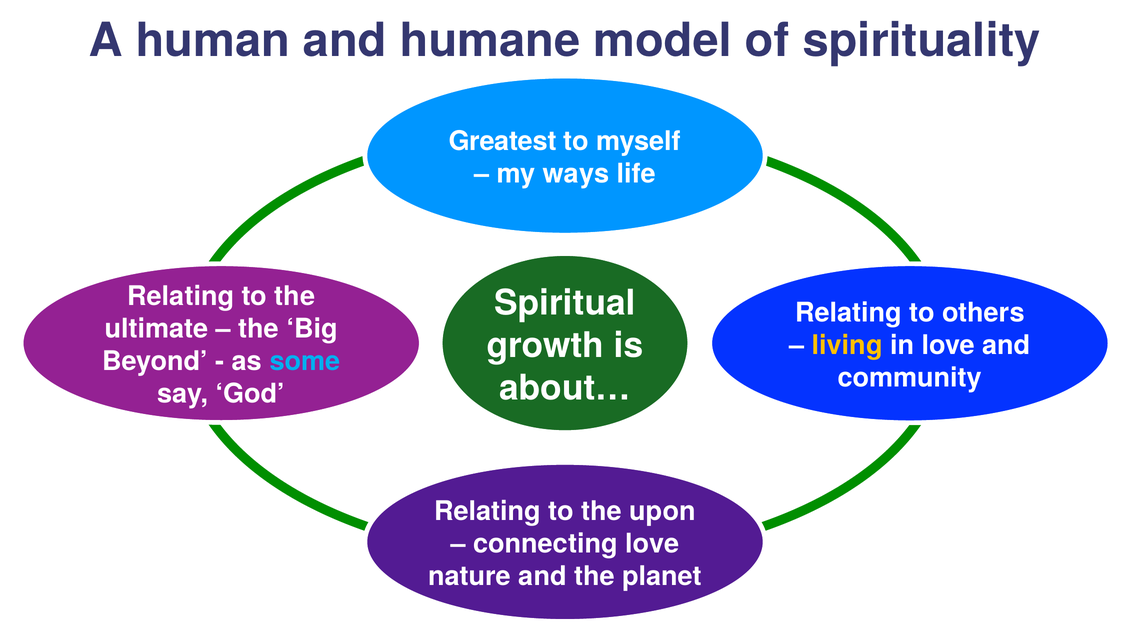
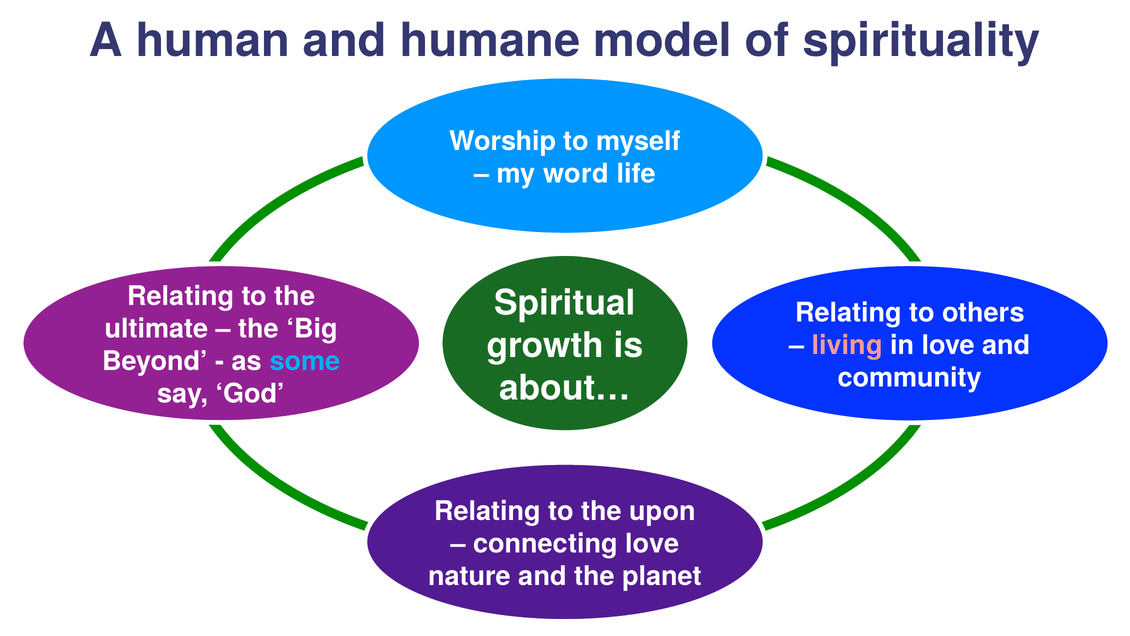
Greatest: Greatest -> Worship (503, 141)
ways: ways -> word (576, 174)
living colour: yellow -> pink (847, 345)
